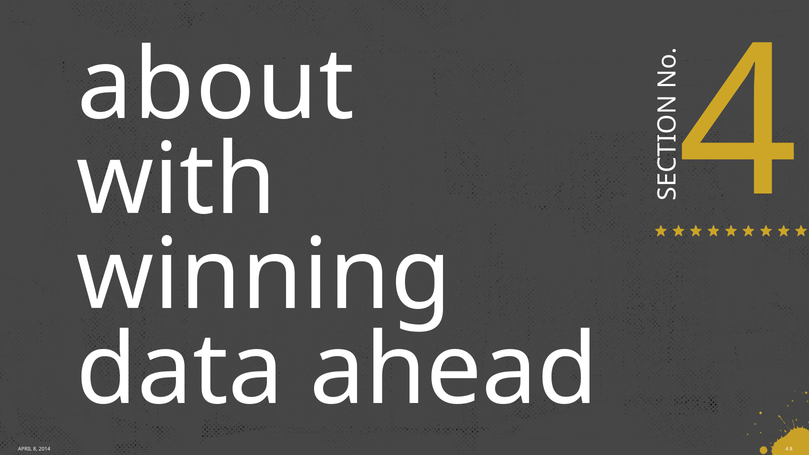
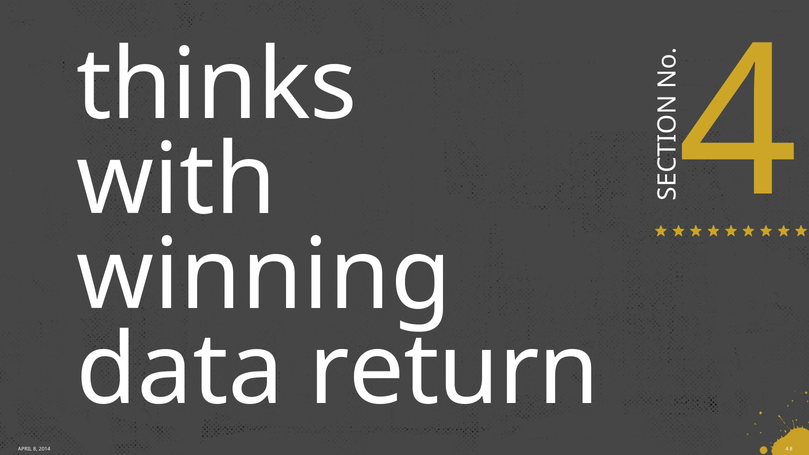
about: about -> thinks (217, 86)
ahead: ahead -> return (454, 371)
